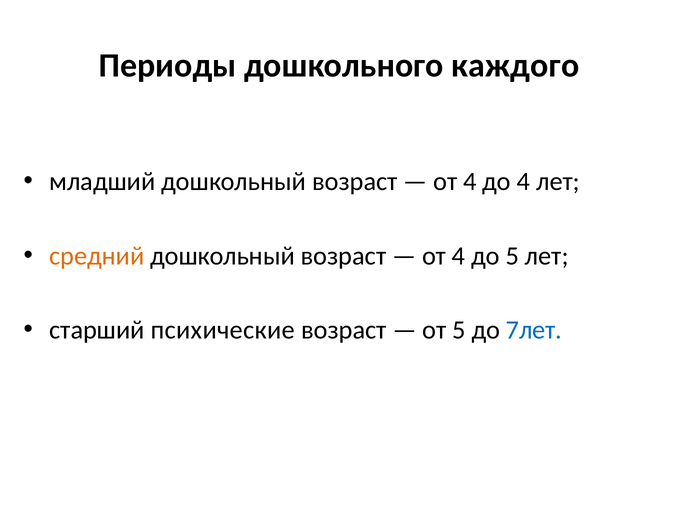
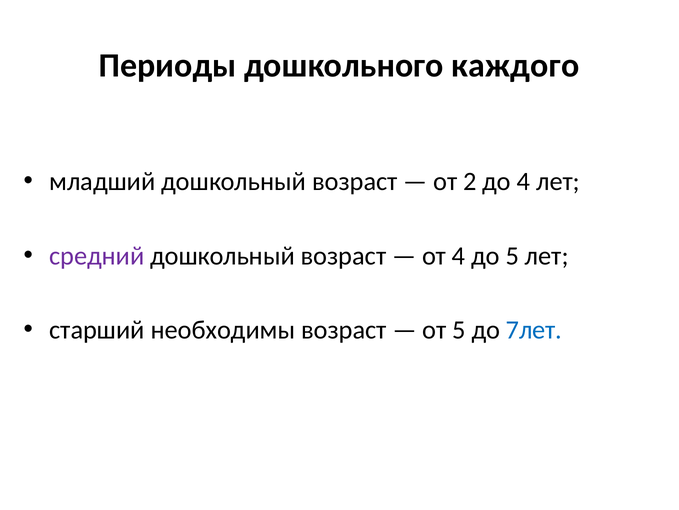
4: 4 -> 2 (470, 181)
средний colour: orange -> purple (97, 255)
психические: психические -> необходимы (223, 329)
